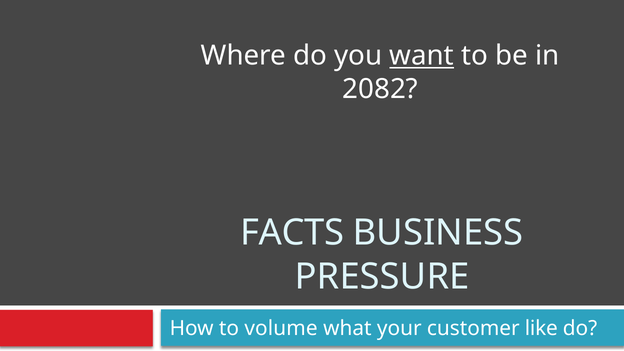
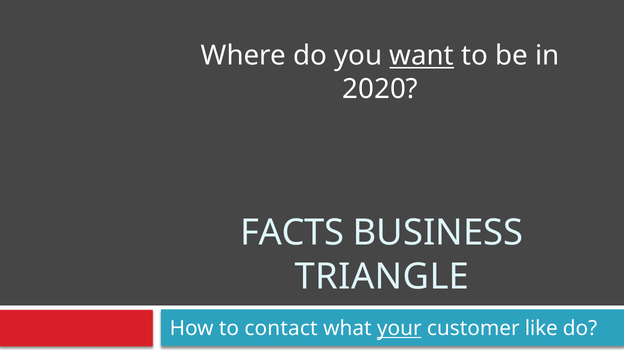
2082: 2082 -> 2020 (380, 89)
PRESSURE: PRESSURE -> TRIANGLE (382, 277)
volume: volume -> contact (281, 329)
your underline: none -> present (399, 329)
